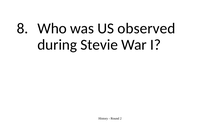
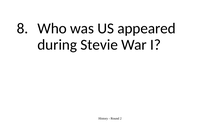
observed: observed -> appeared (147, 28)
